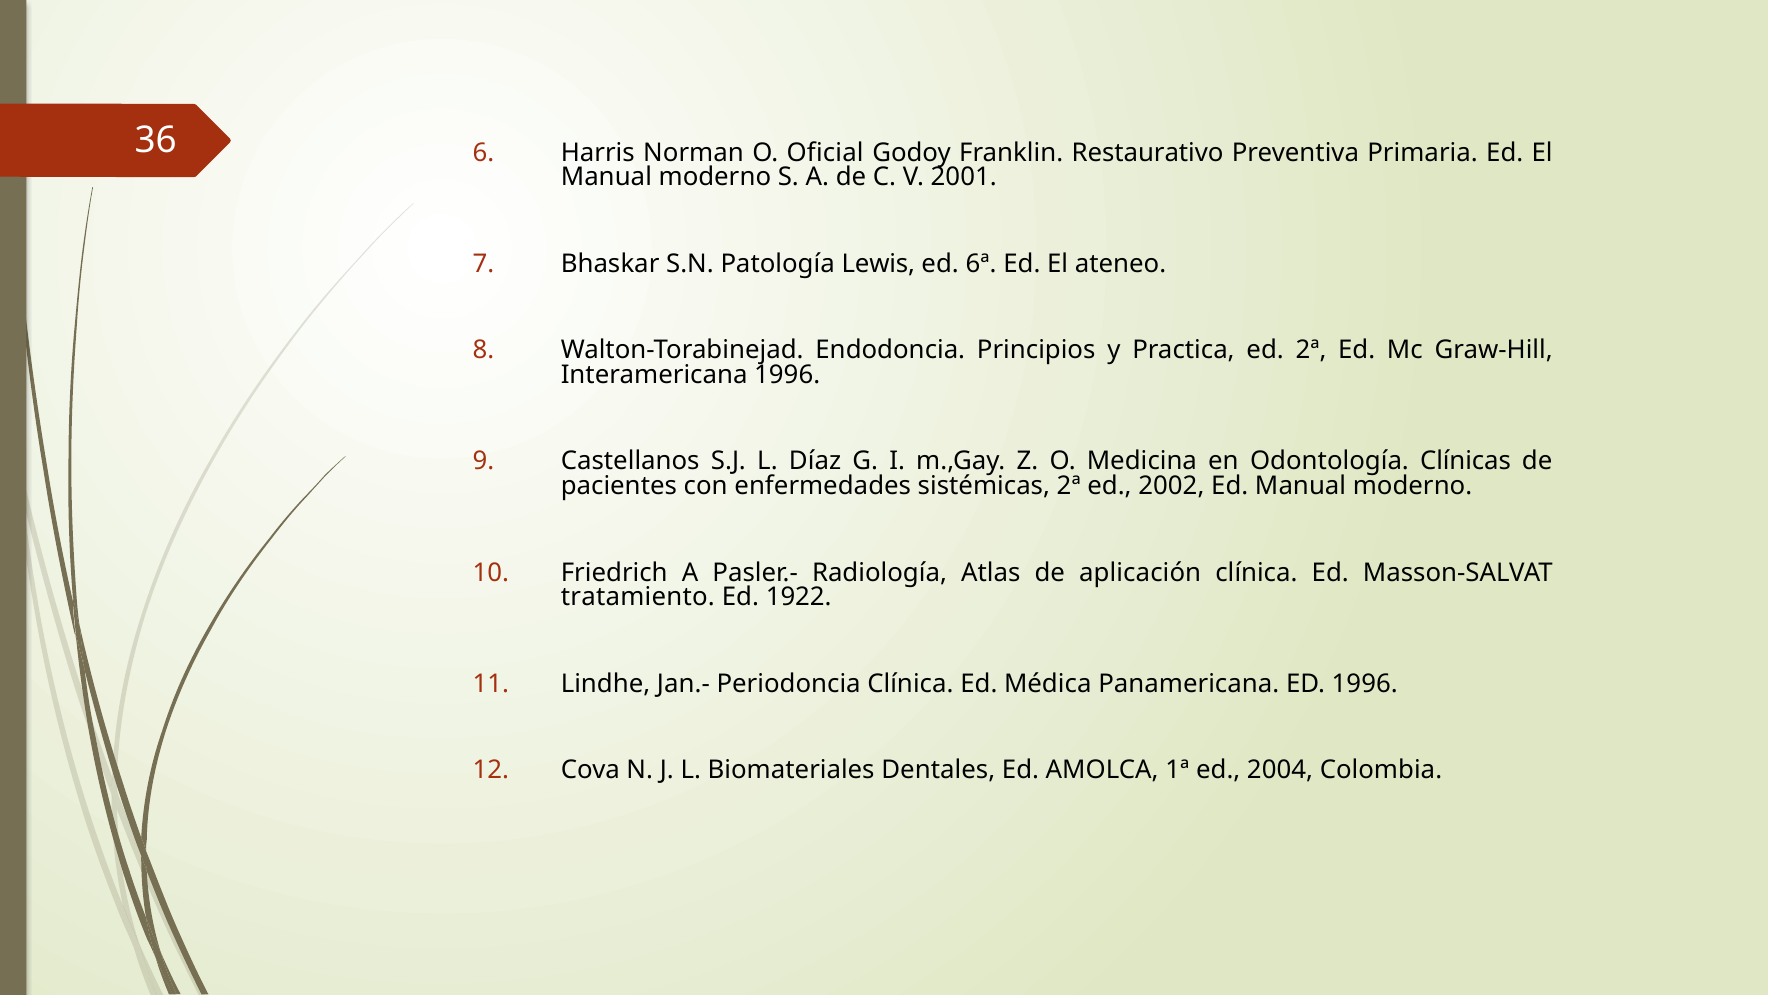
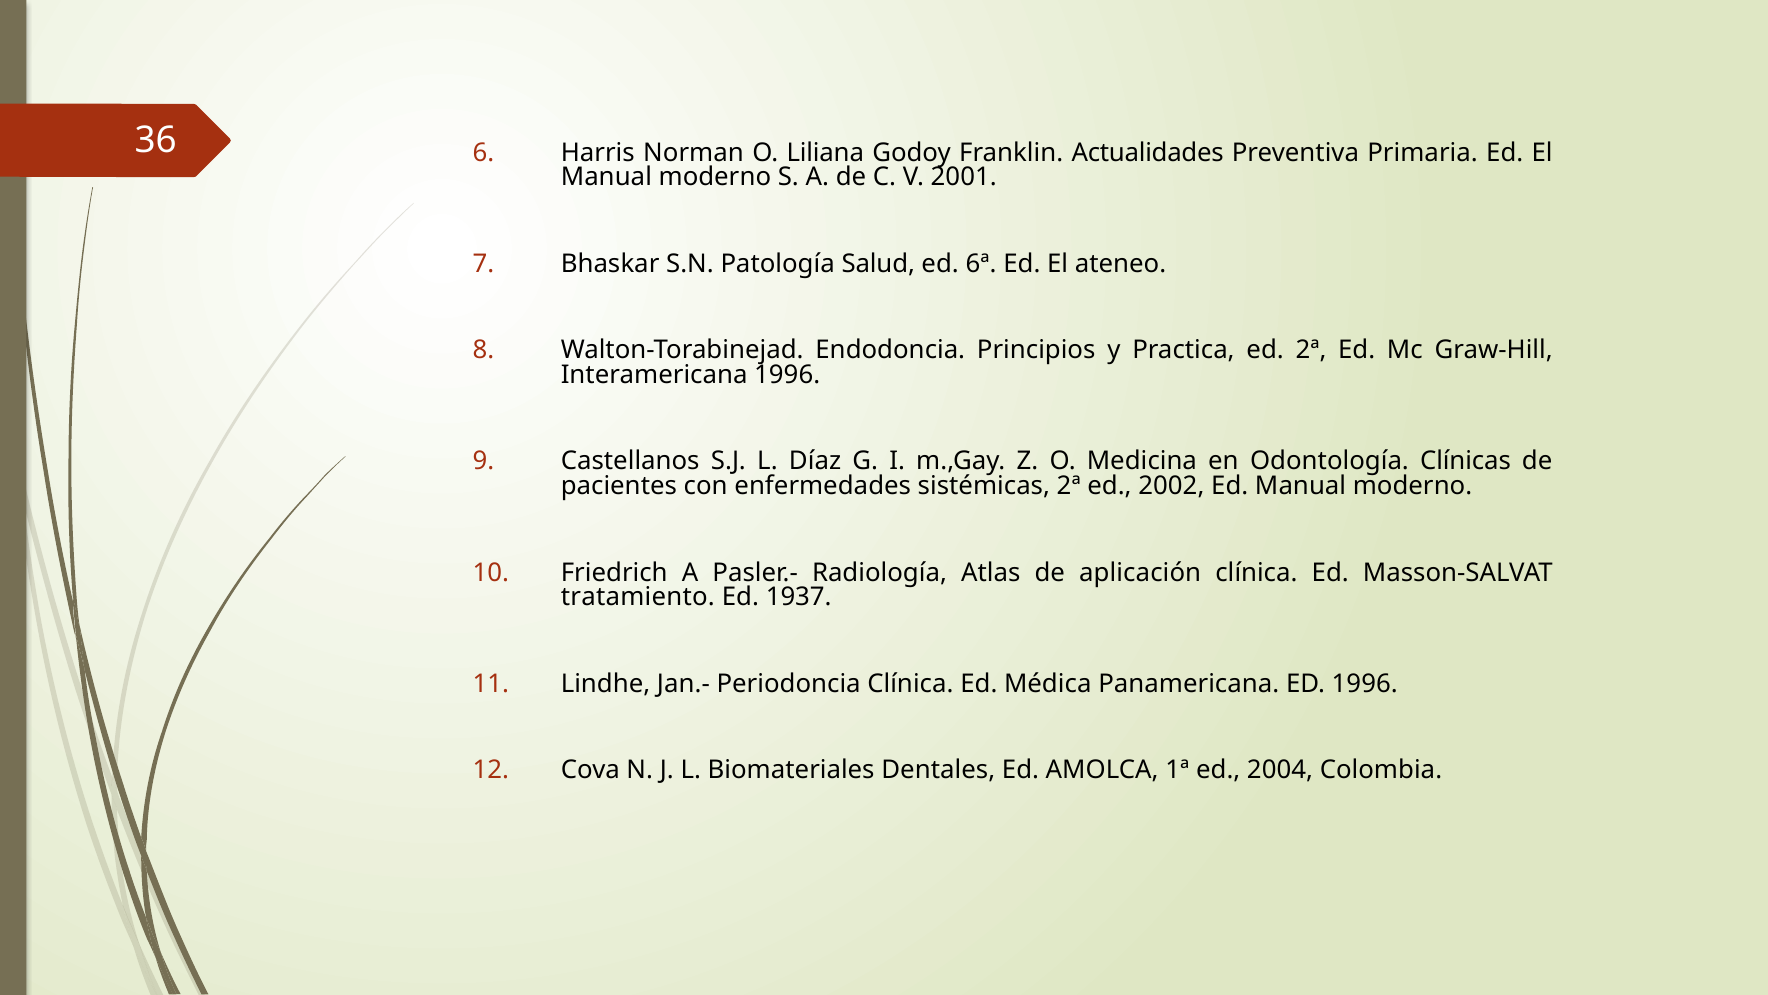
Oficial: Oficial -> Liliana (825, 153)
Restaurativo: Restaurativo -> Actualidades (1148, 153)
Lewis: Lewis -> Salud (878, 264)
1922: 1922 -> 1937 (799, 597)
